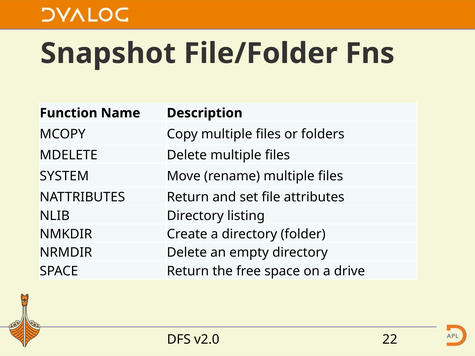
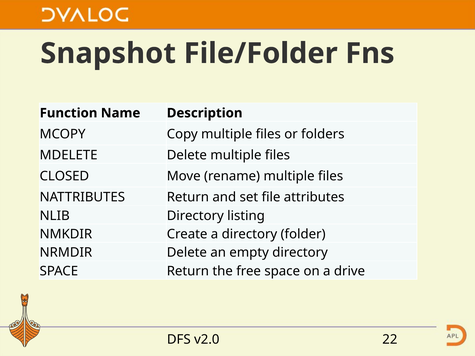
SYSTEM: SYSTEM -> CLOSED (64, 176)
